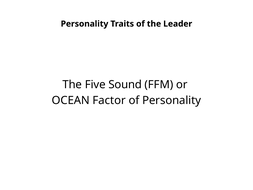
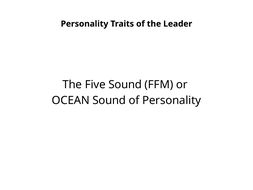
OCEAN Factor: Factor -> Sound (109, 100)
